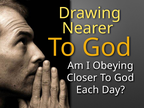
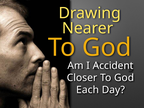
Obeying: Obeying -> Accident (113, 66)
